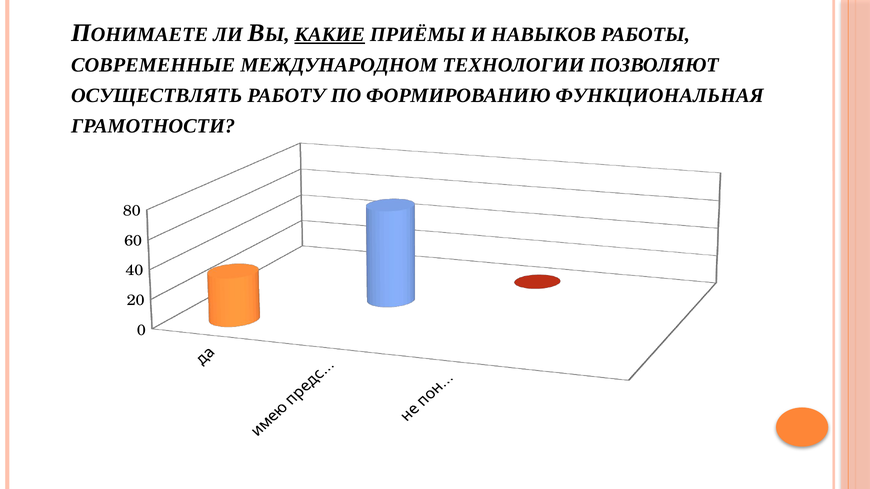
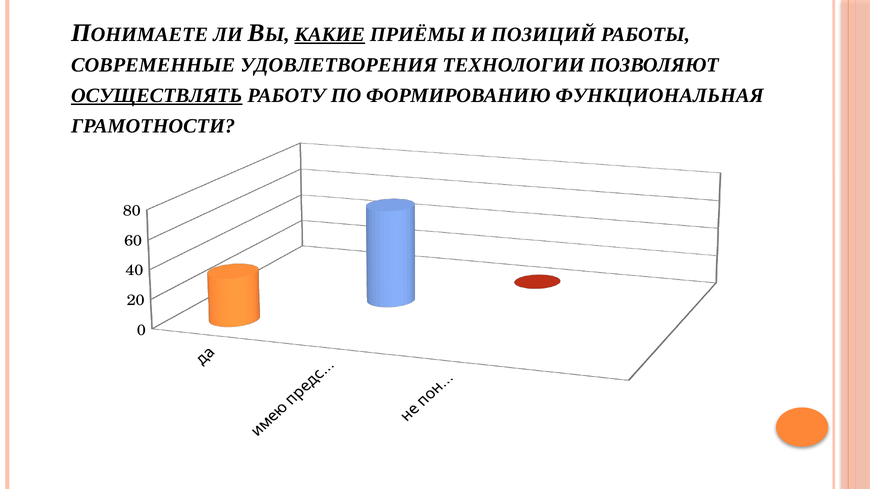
НАВЫКОВ: НАВЫКОВ -> ПОЗИЦИЙ (543, 35)
МЕЖДУНАРОДНОМ: МЕЖДУНАРОДНОМ -> УДОВЛЕТВОРЕНИЯ (339, 65)
ОСУЩЕСТВЛЯТЬ underline: none -> present (157, 96)
